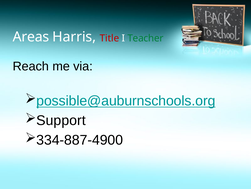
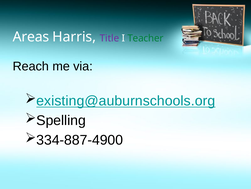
Title colour: red -> purple (109, 38)
possible@auburnschools.org: possible@auburnschools.org -> existing@auburnschools.org (126, 101)
Support: Support -> Spelling (61, 120)
